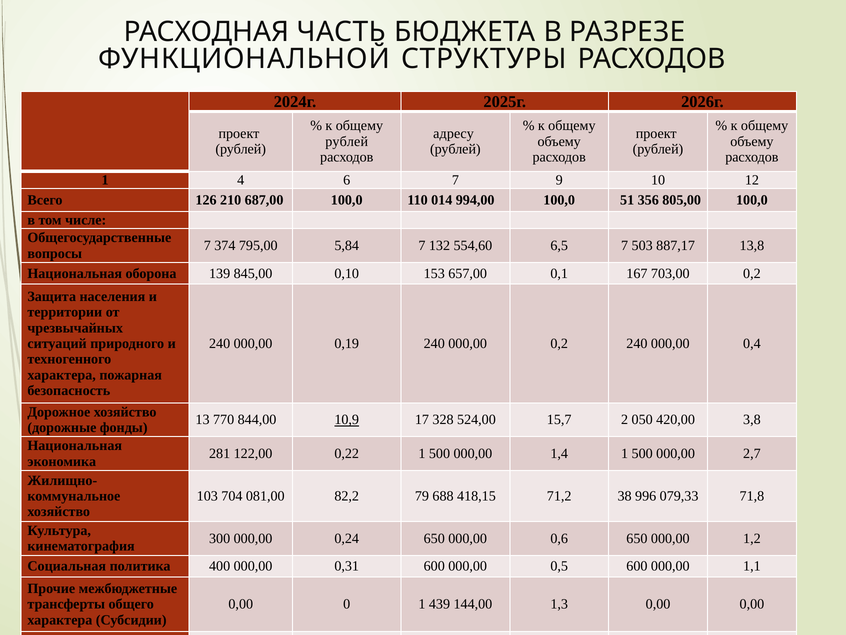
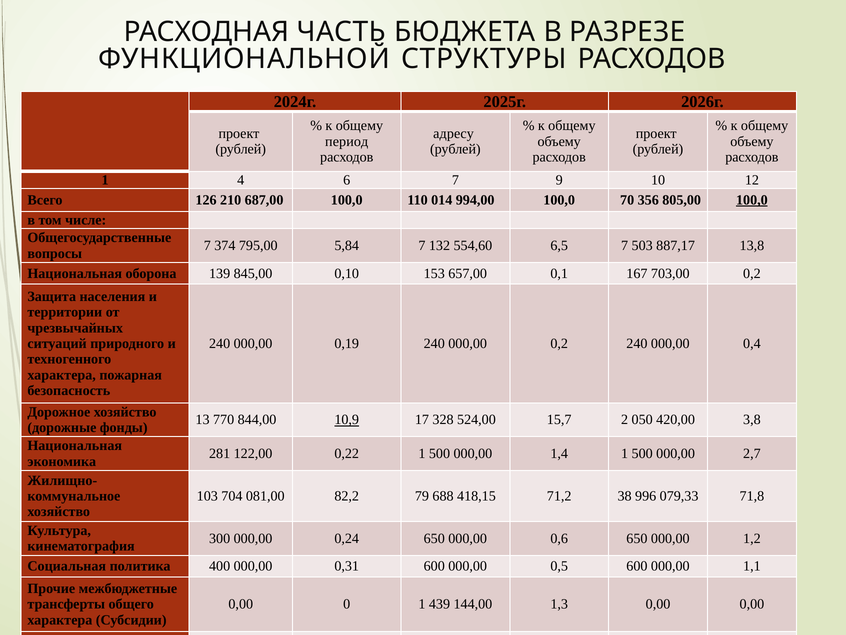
рублей: рублей -> период (347, 141)
51: 51 -> 70 (627, 200)
100,0 underline: none -> present (752, 200)
